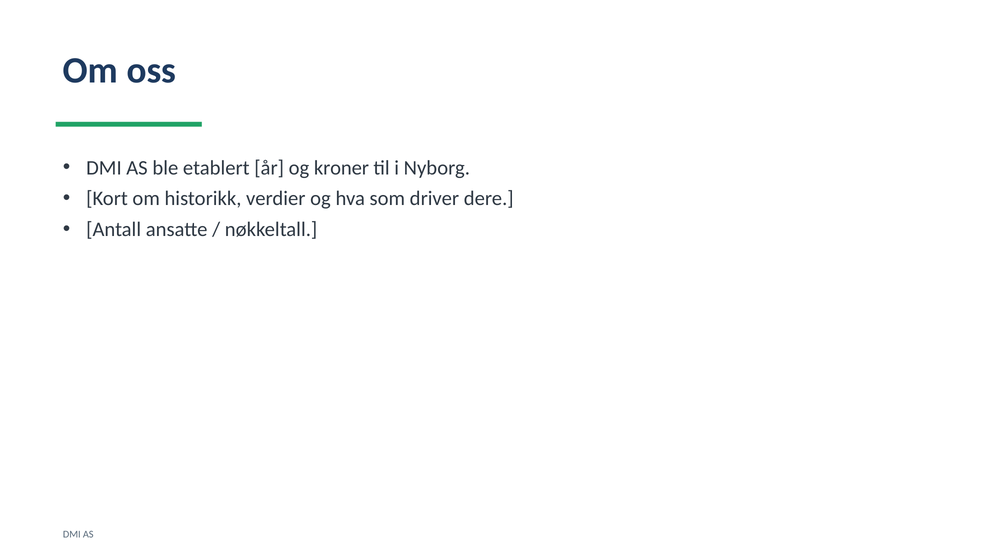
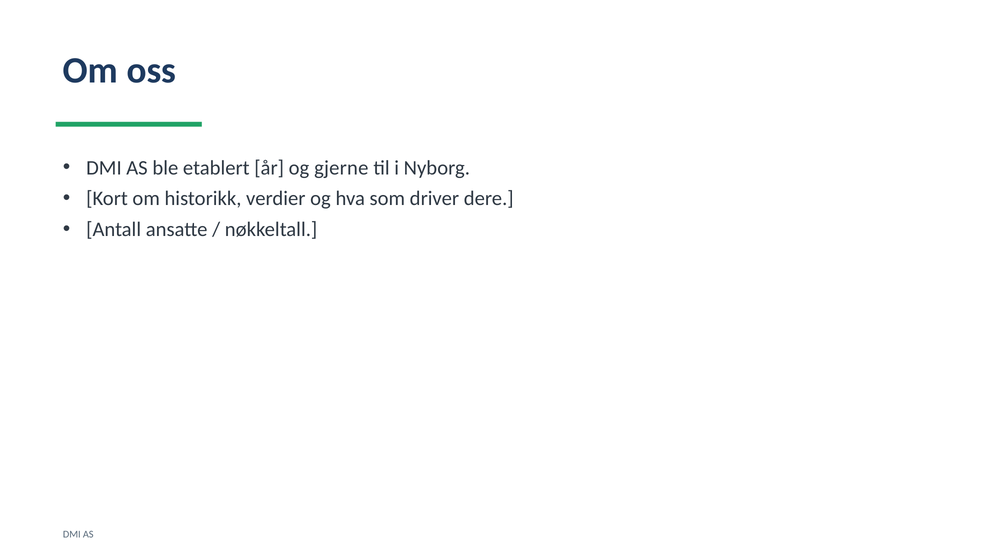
kroner: kroner -> gjerne (341, 168)
